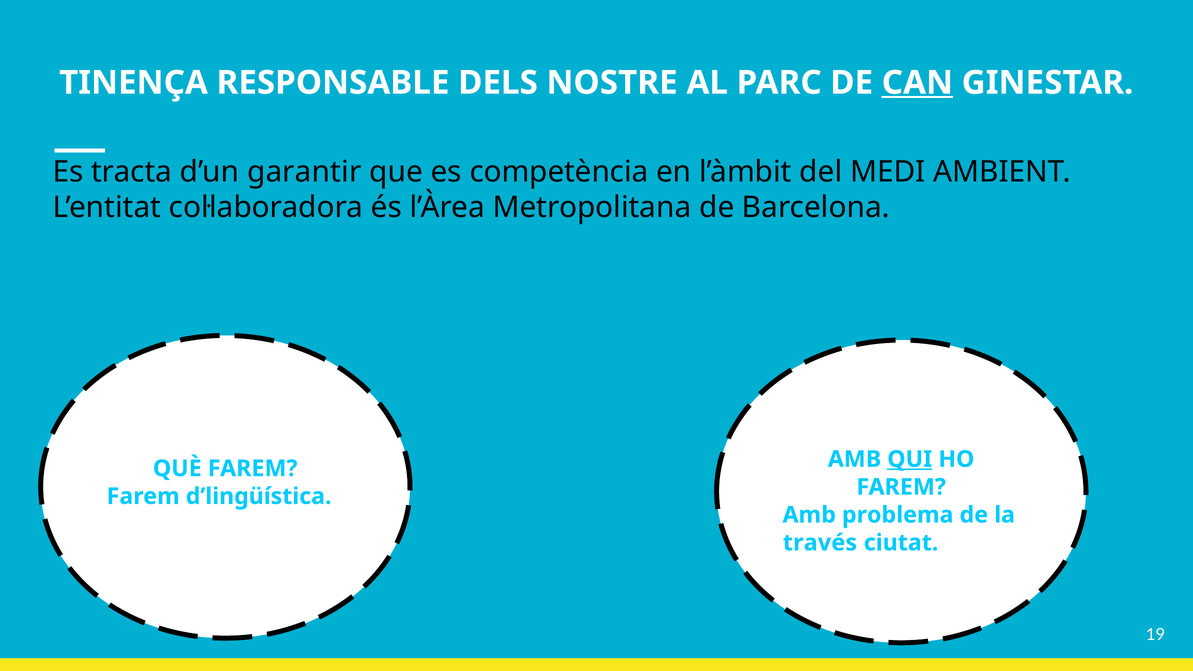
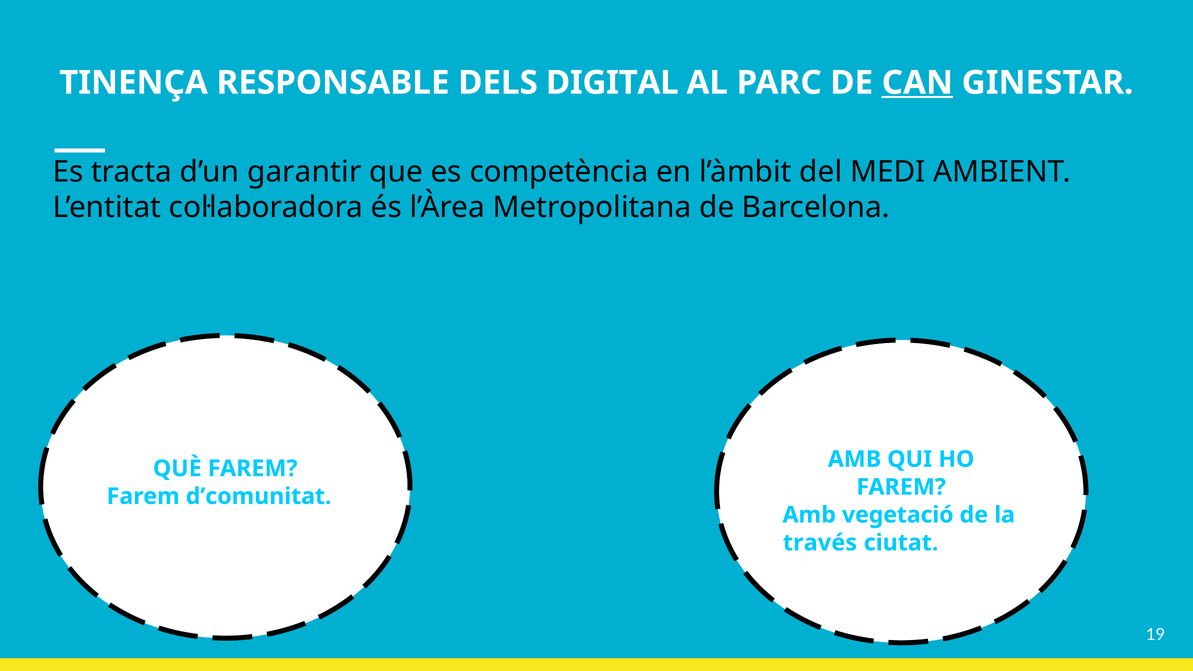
NOSTRE: NOSTRE -> DIGITAL (612, 83)
QUI underline: present -> none (910, 459)
d’lingüística: d’lingüística -> d’comunitat (259, 496)
problema: problema -> vegetació (898, 515)
